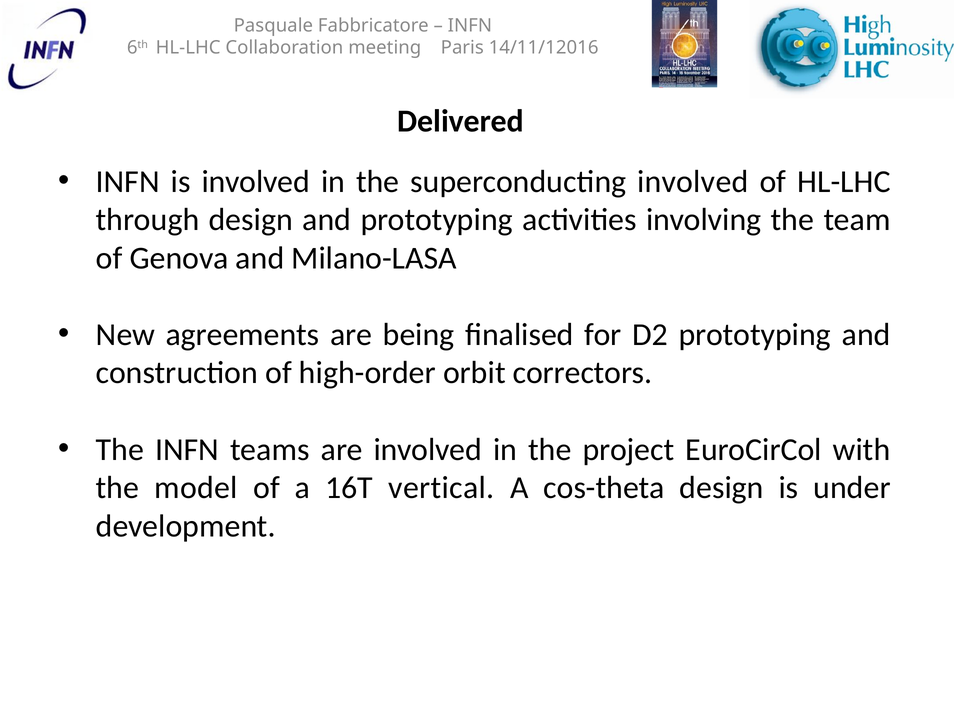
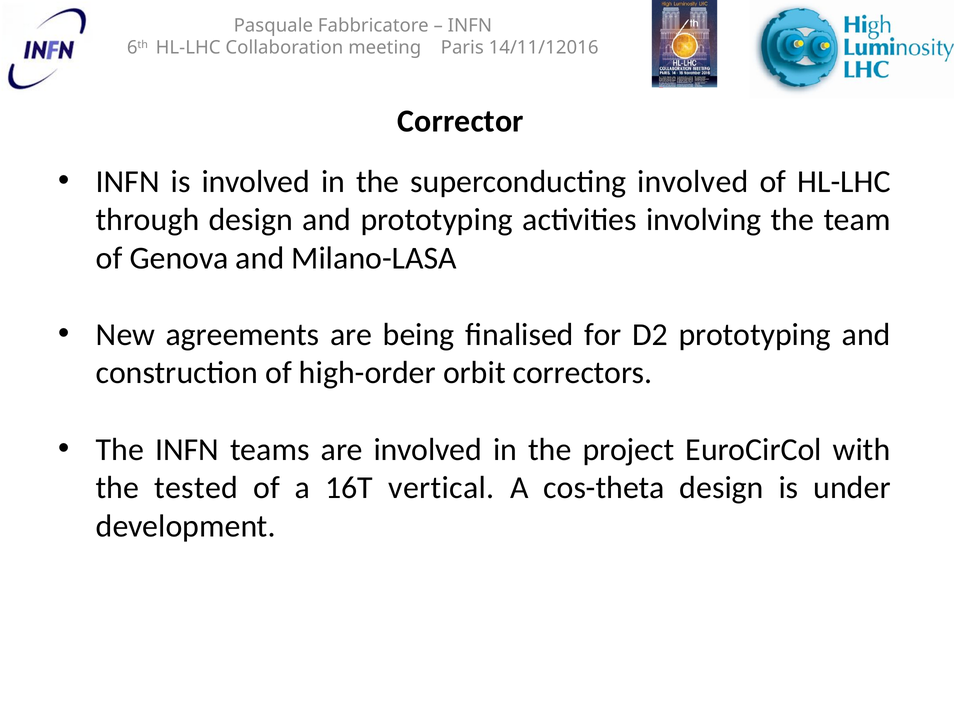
Delivered: Delivered -> Corrector (461, 121)
model: model -> tested (196, 488)
